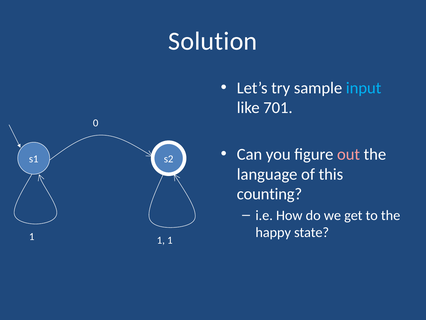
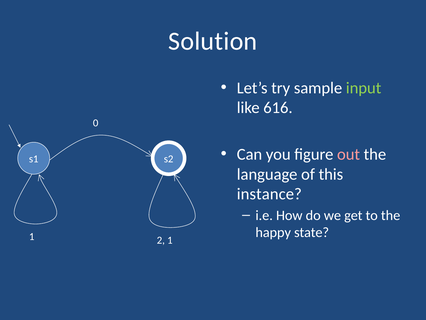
input colour: light blue -> light green (364, 88)
701: 701 -> 616 (278, 108)
counting: counting -> instance (269, 194)
1: 1 -> 2 (161, 240)
